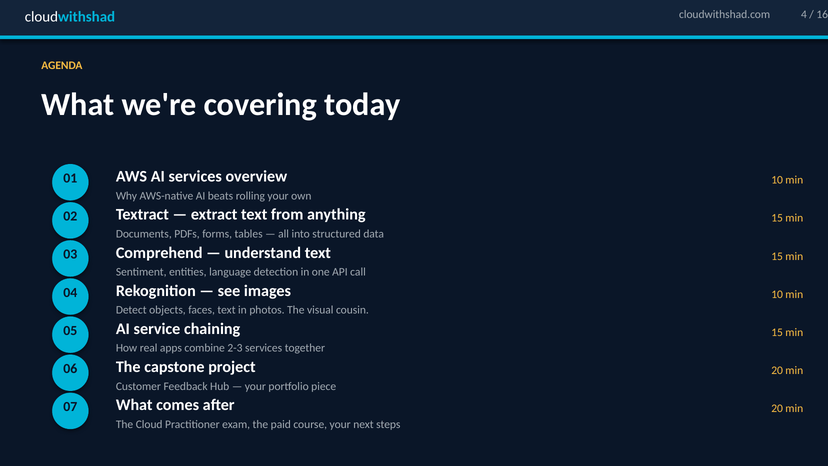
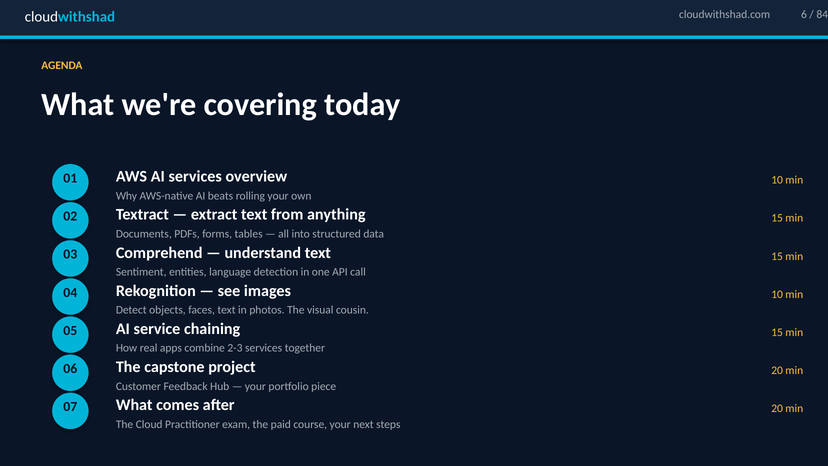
4: 4 -> 6 (804, 14)
16: 16 -> 84 (822, 14)
